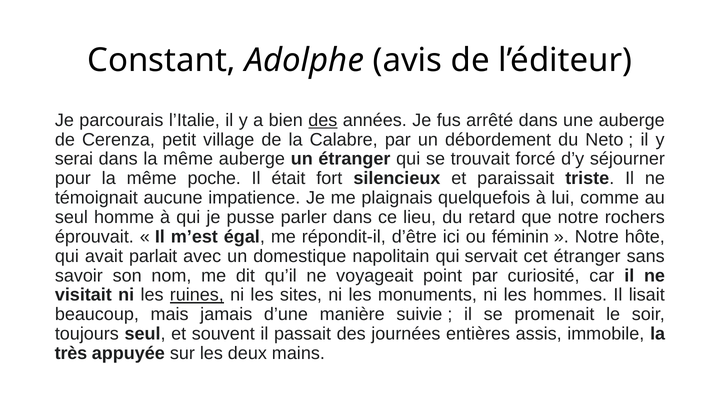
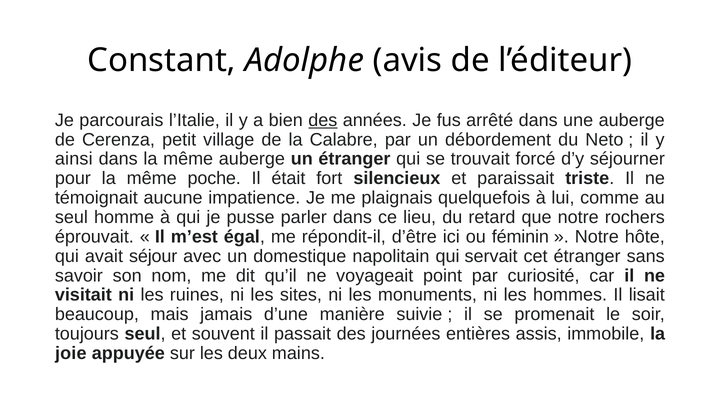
serai: serai -> ainsi (74, 159)
parlait: parlait -> séjour (153, 256)
ruines underline: present -> none (197, 295)
très: très -> joie (71, 353)
